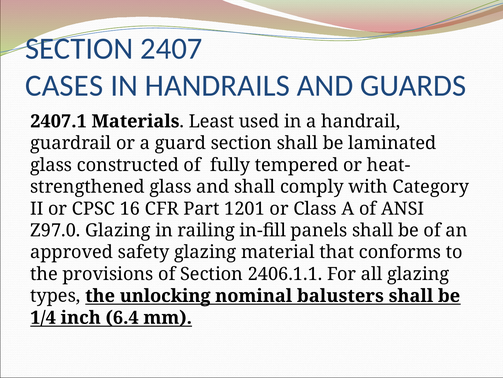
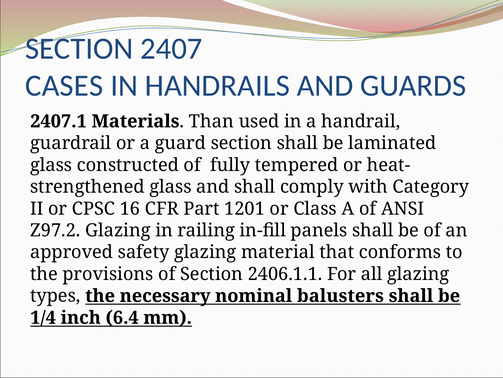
Least: Least -> Than (211, 121)
Z97.0: Z97.0 -> Z97.2 (55, 230)
unlocking: unlocking -> necessary (165, 295)
